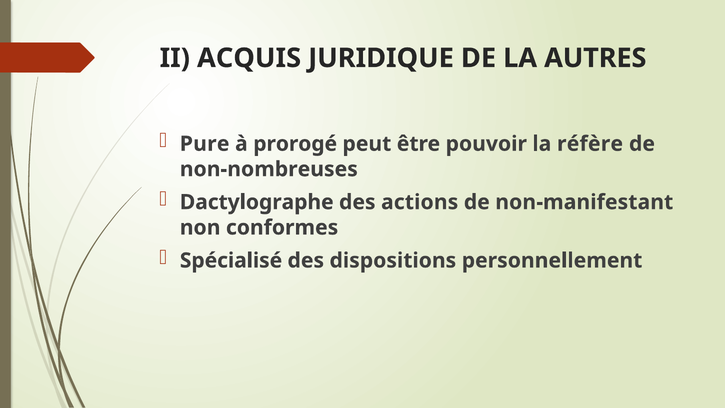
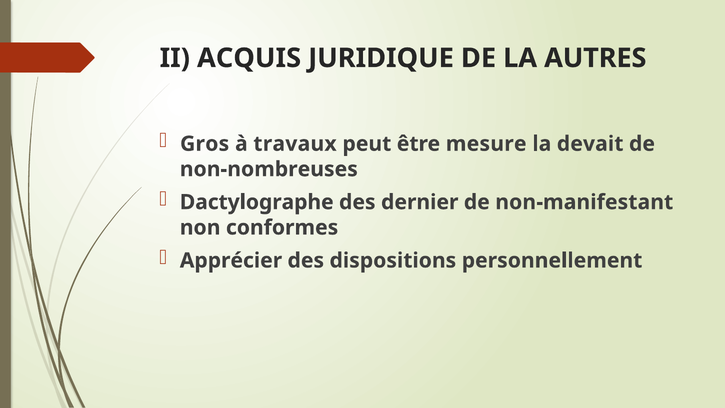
Pure: Pure -> Gros (205, 144)
prorogé: prorogé -> travaux (295, 144)
pouvoir: pouvoir -> mesure (486, 144)
réfère: réfère -> devait (590, 144)
actions: actions -> dernier (420, 202)
Spécialisé: Spécialisé -> Apprécier (231, 260)
